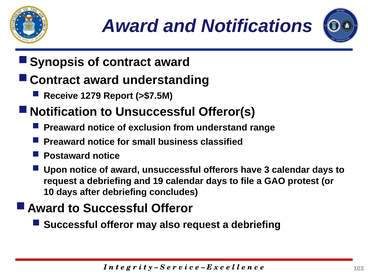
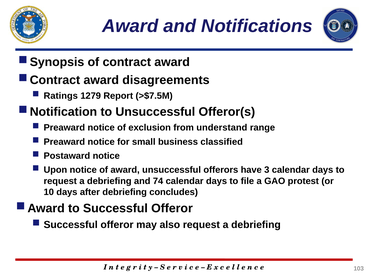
understanding: understanding -> disagreements (166, 80)
Receive: Receive -> Ratings (61, 96)
19: 19 -> 74 (158, 181)
